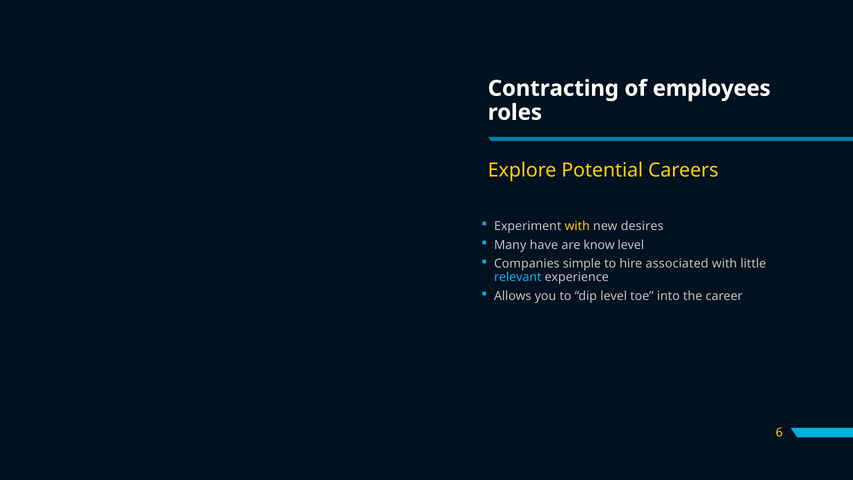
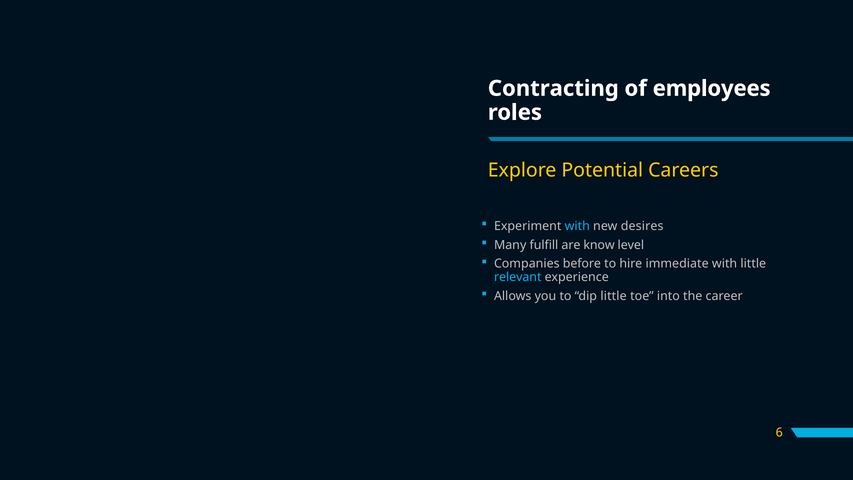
with colour: yellow -> light blue (577, 226)
have: have -> fulfill (544, 245)
simple: simple -> before (582, 264)
associated: associated -> immediate (677, 264)
dip level: level -> little (614, 296)
